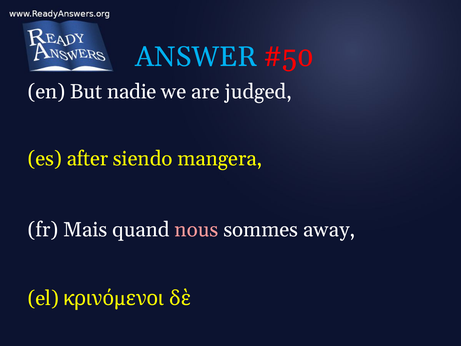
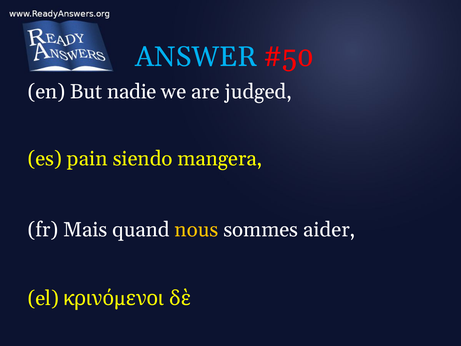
after: after -> pain (87, 159)
nous colour: pink -> yellow (197, 230)
away: away -> aider (329, 230)
